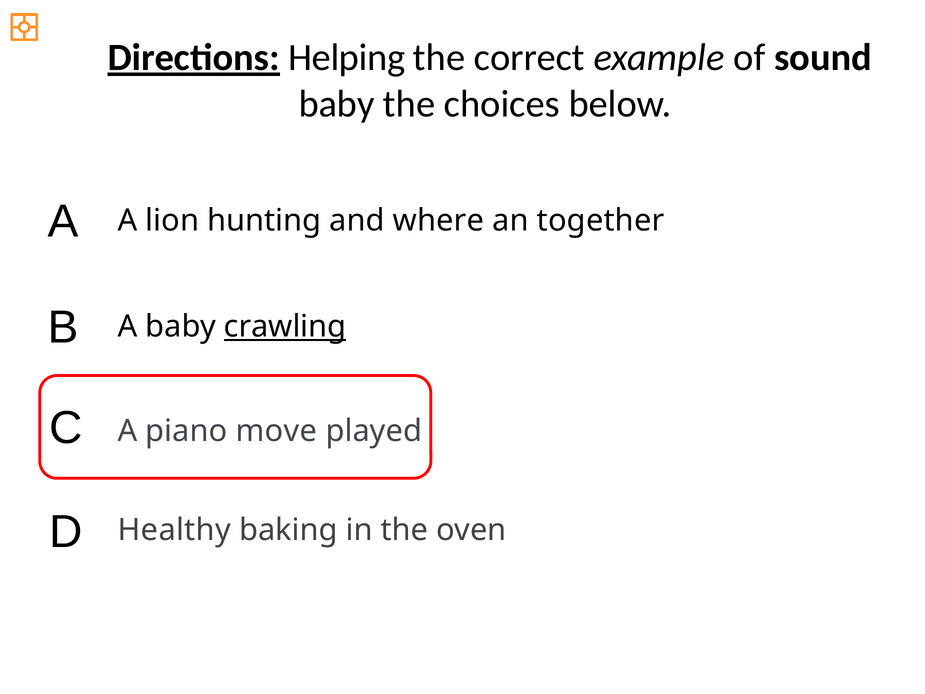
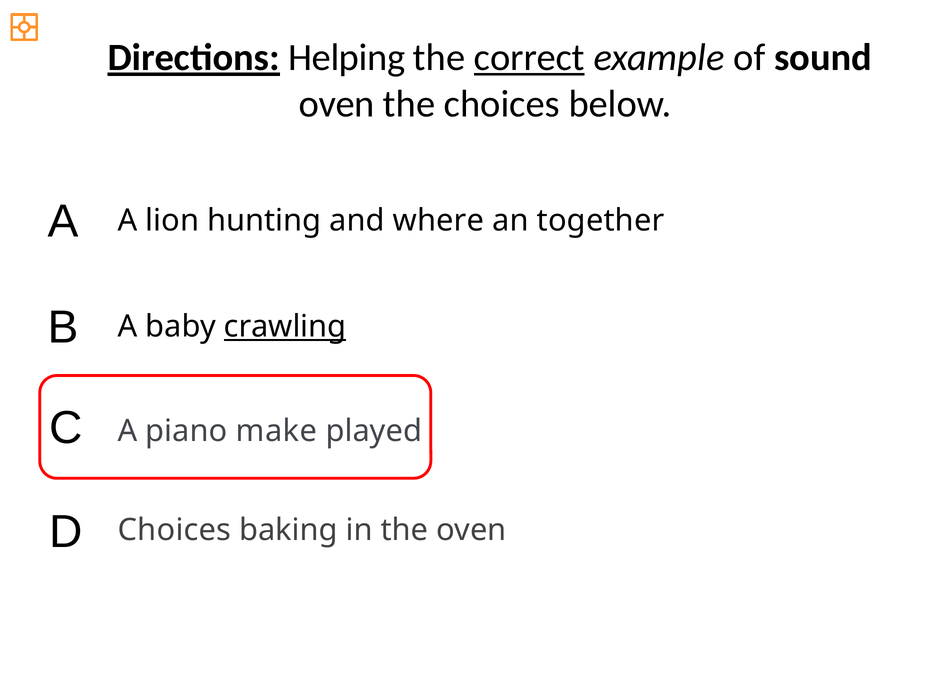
correct underline: none -> present (529, 58)
baby: baby -> oven (337, 104)
move: move -> make (276, 431)
Healthy: Healthy -> Choices (174, 530)
